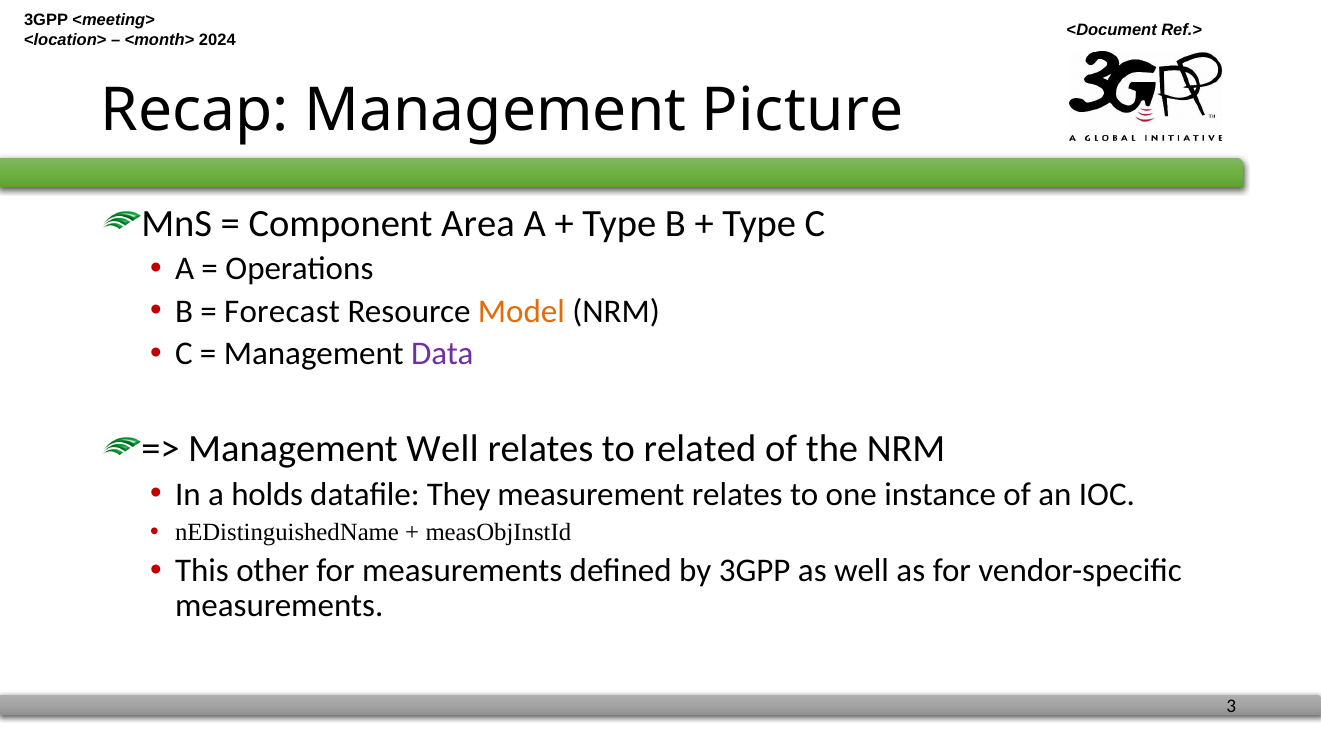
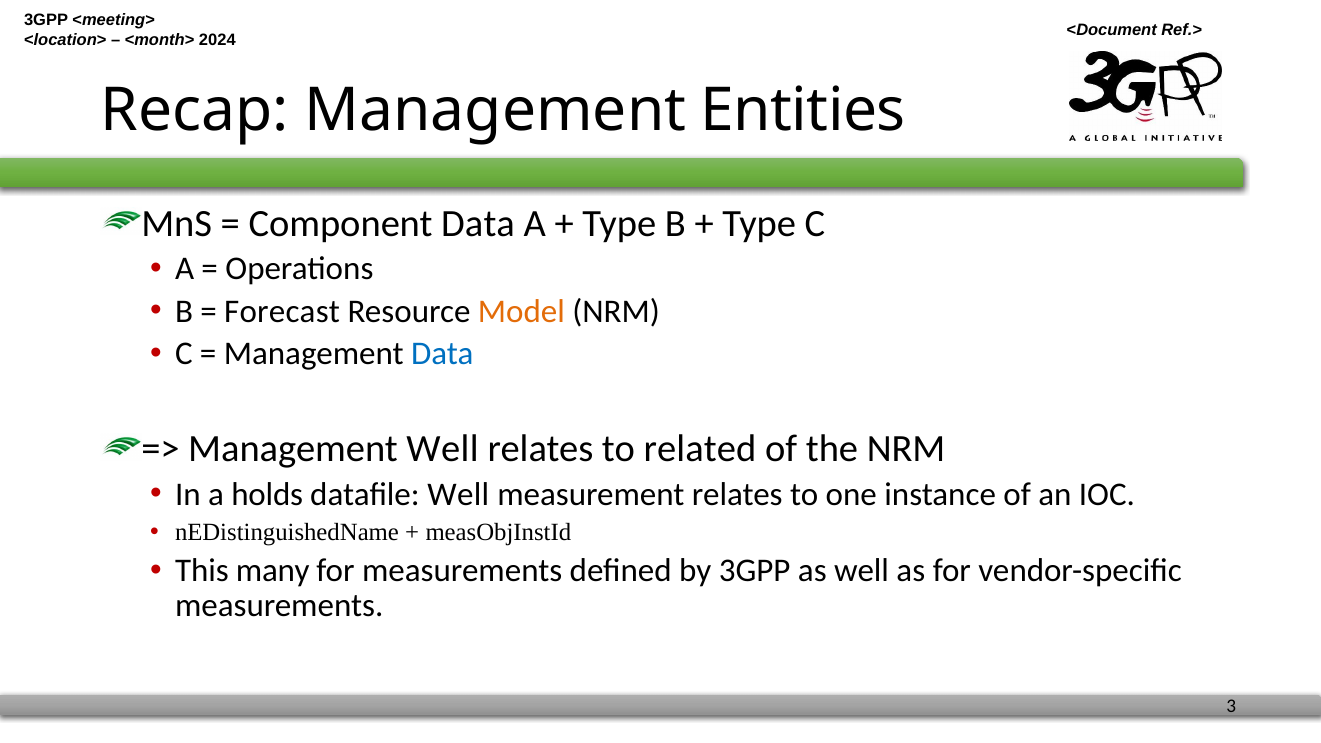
Picture: Picture -> Entities (803, 111)
Component Area: Area -> Data (478, 223)
Data colour: purple -> blue (442, 354)
datafile They: They -> Well (458, 494)
other: other -> many (273, 570)
